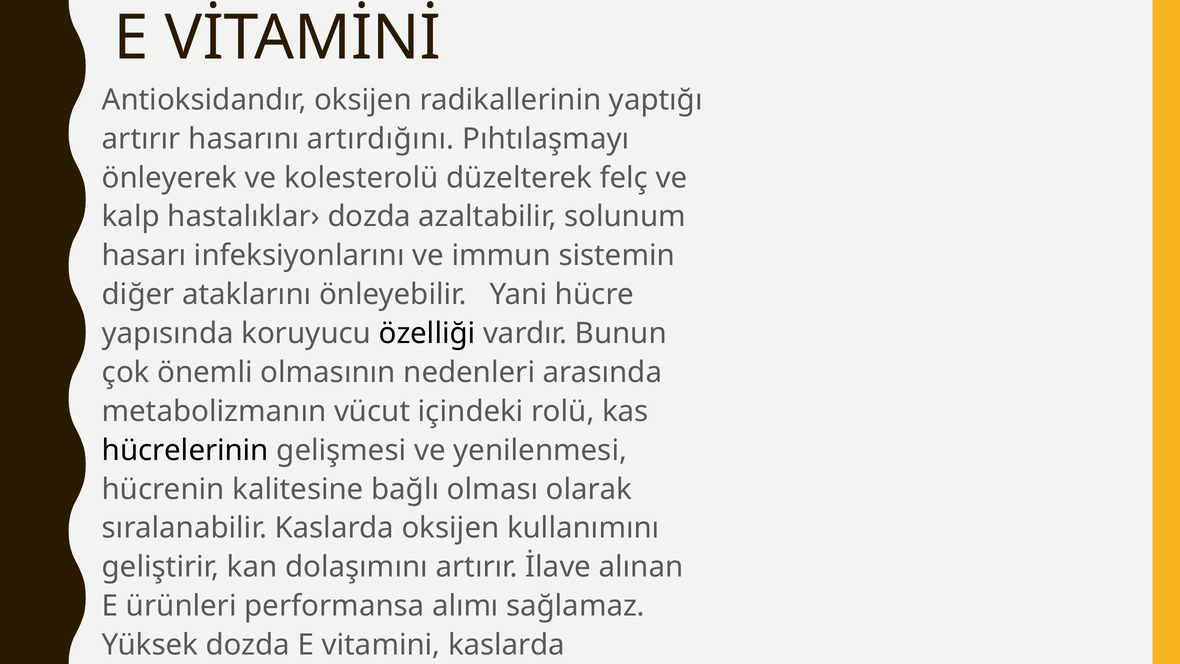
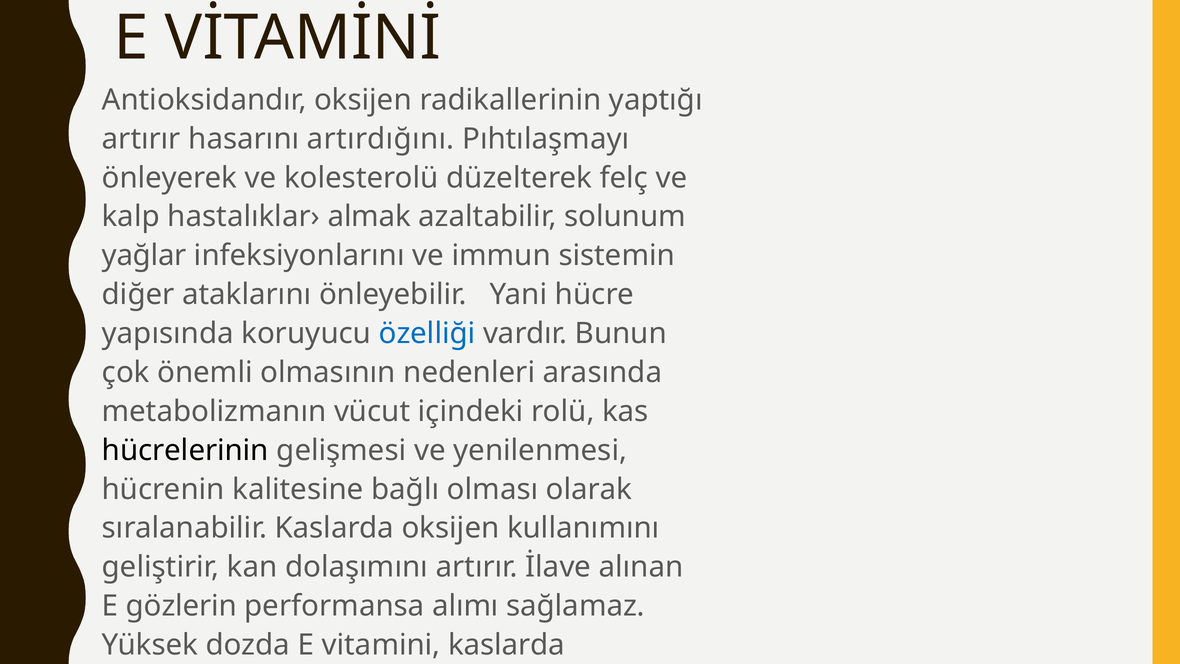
hastalıklar› dozda: dozda -> almak (369, 217)
hasarı: hasarı -> yağlar (144, 256)
özelliği colour: black -> blue (427, 333)
ürünleri: ürünleri -> gözlerin (181, 606)
